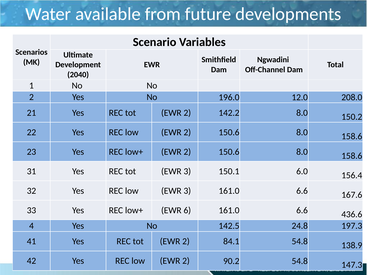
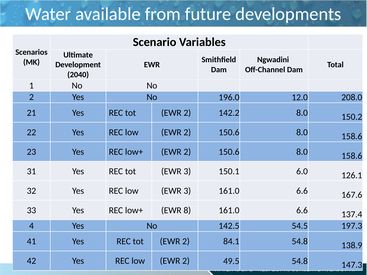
156.4: 156.4 -> 126.1 (352, 175)
6: 6 -> 8 (187, 211)
436.6: 436.6 -> 137.4 (352, 215)
24.8: 24.8 -> 54.5 (300, 226)
90.2: 90.2 -> 49.5 (231, 261)
